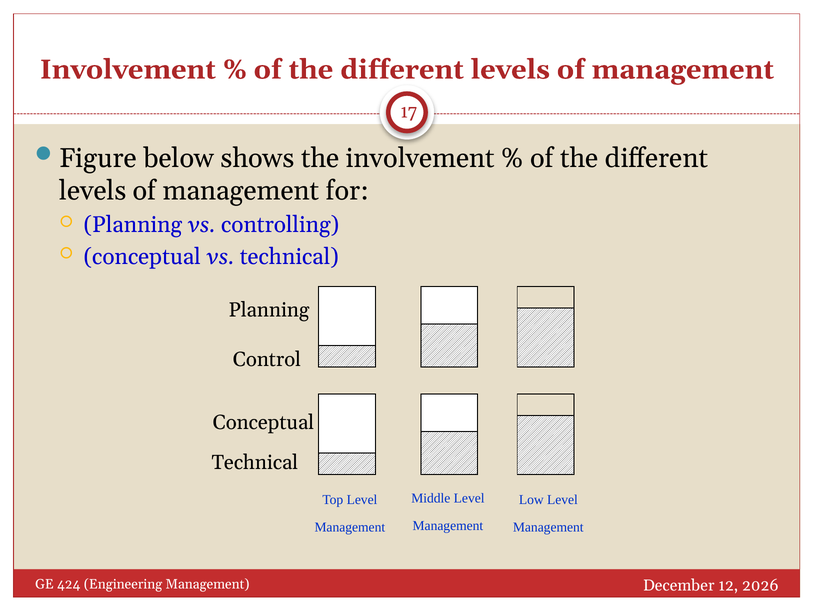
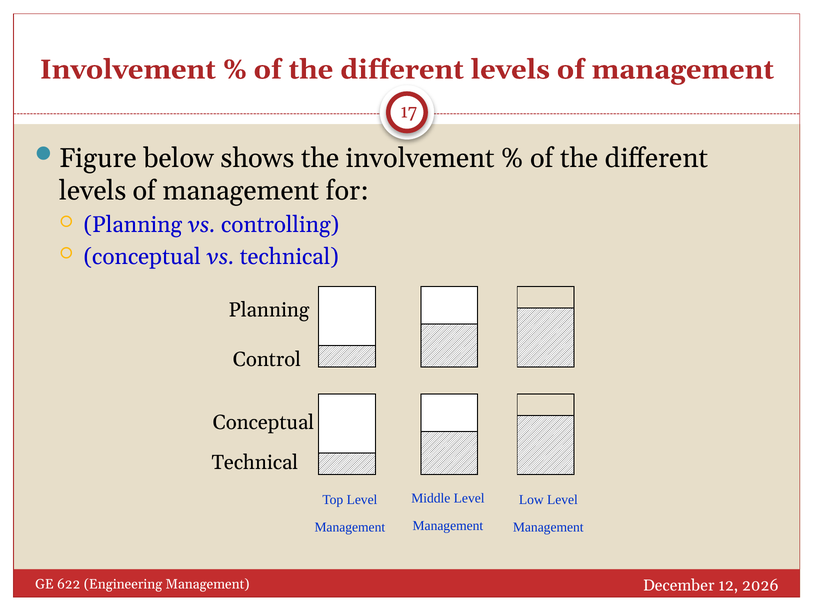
424: 424 -> 622 (69, 584)
